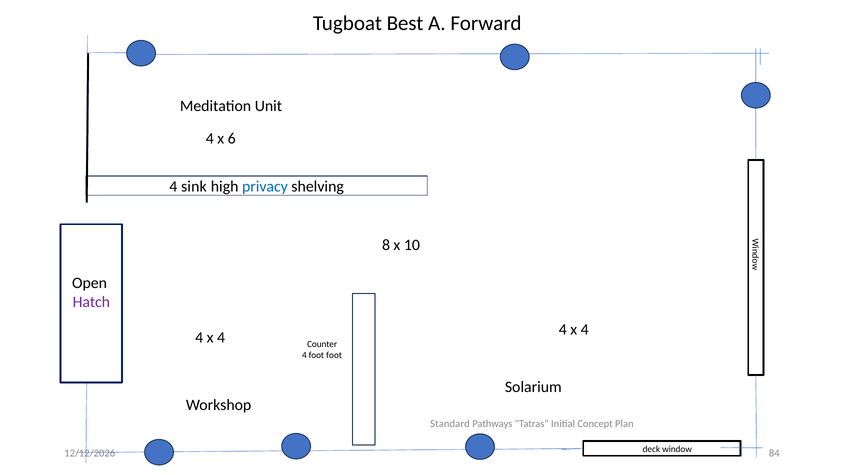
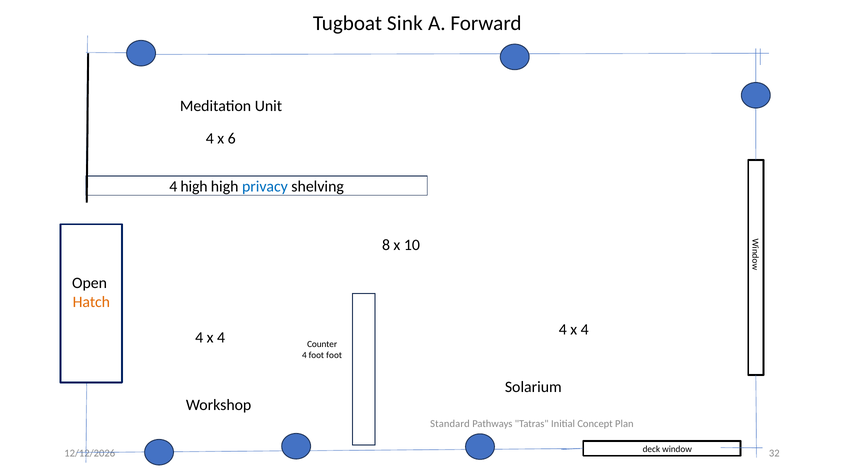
Best: Best -> Sink (405, 23)
4 sink: sink -> high (194, 187)
Hatch colour: purple -> orange (91, 302)
84: 84 -> 32 (774, 453)
